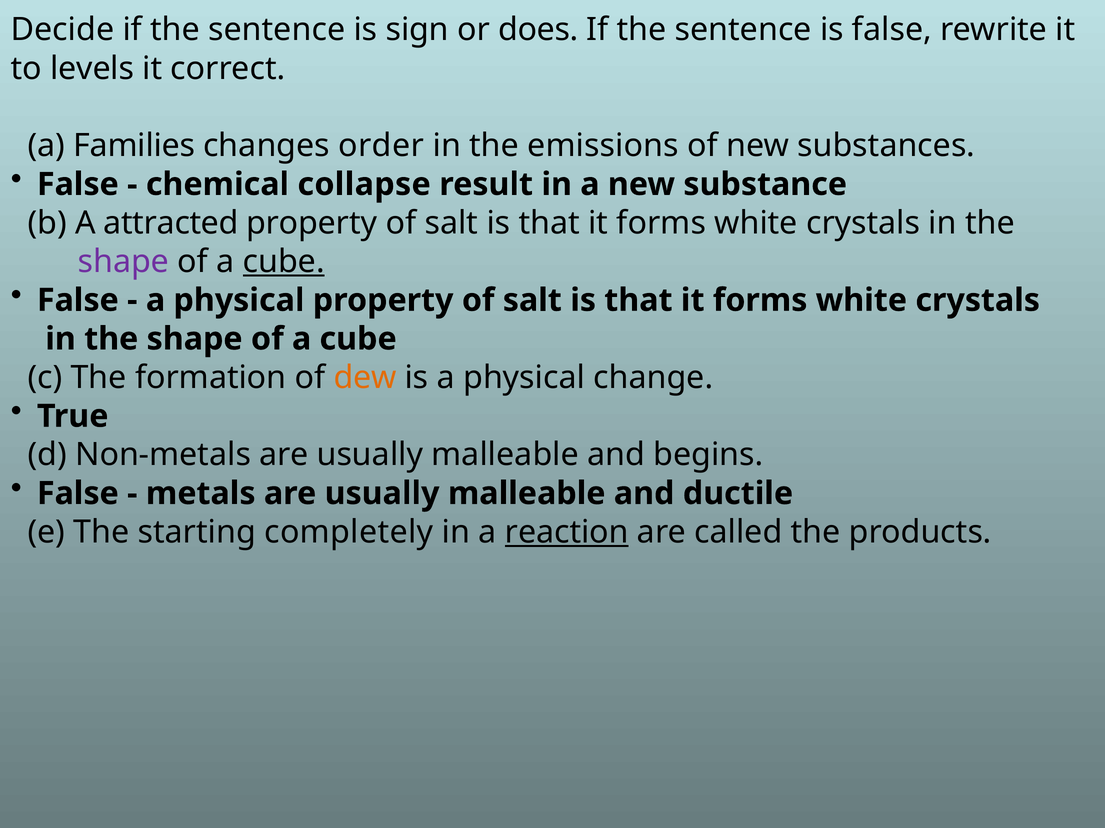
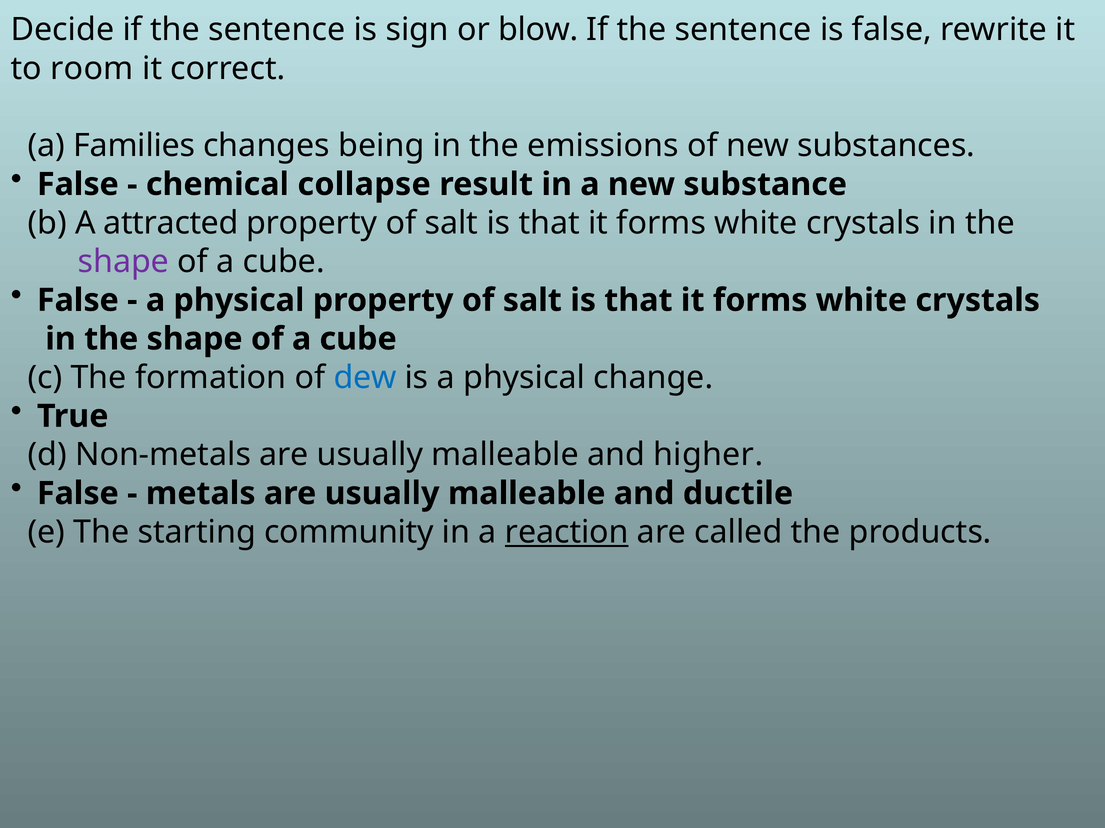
does: does -> blow (538, 30)
levels: levels -> room (92, 68)
order: order -> being (381, 146)
cube underline: present -> none (284, 262)
dew colour: orange -> blue (365, 378)
begins: begins -> higher (708, 455)
completely: completely -> community (349, 533)
